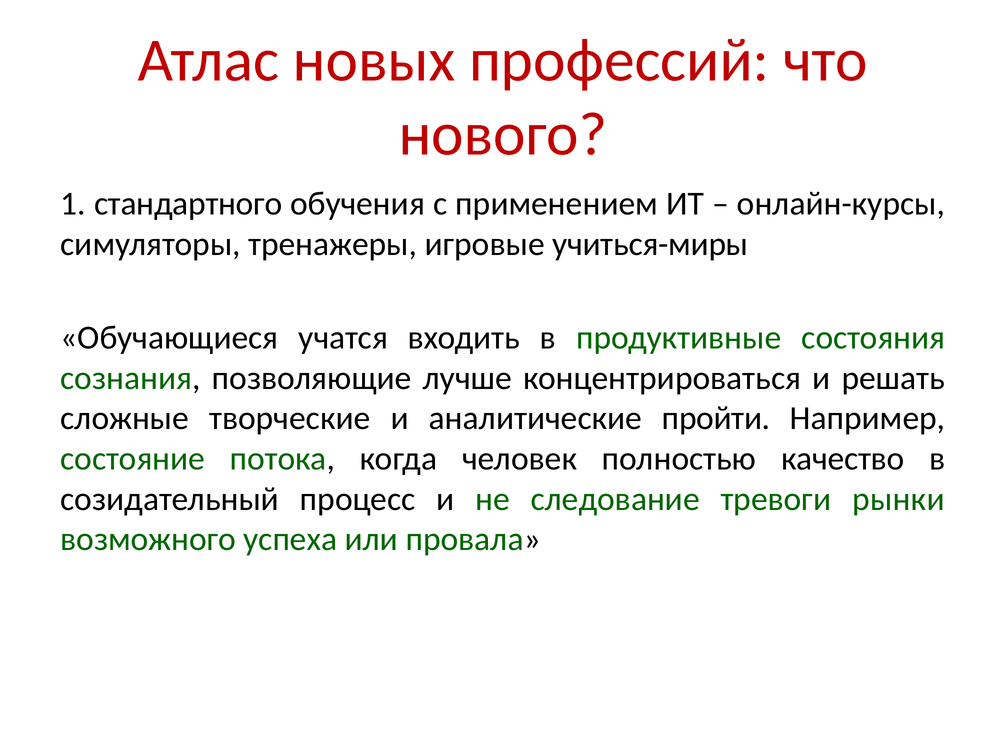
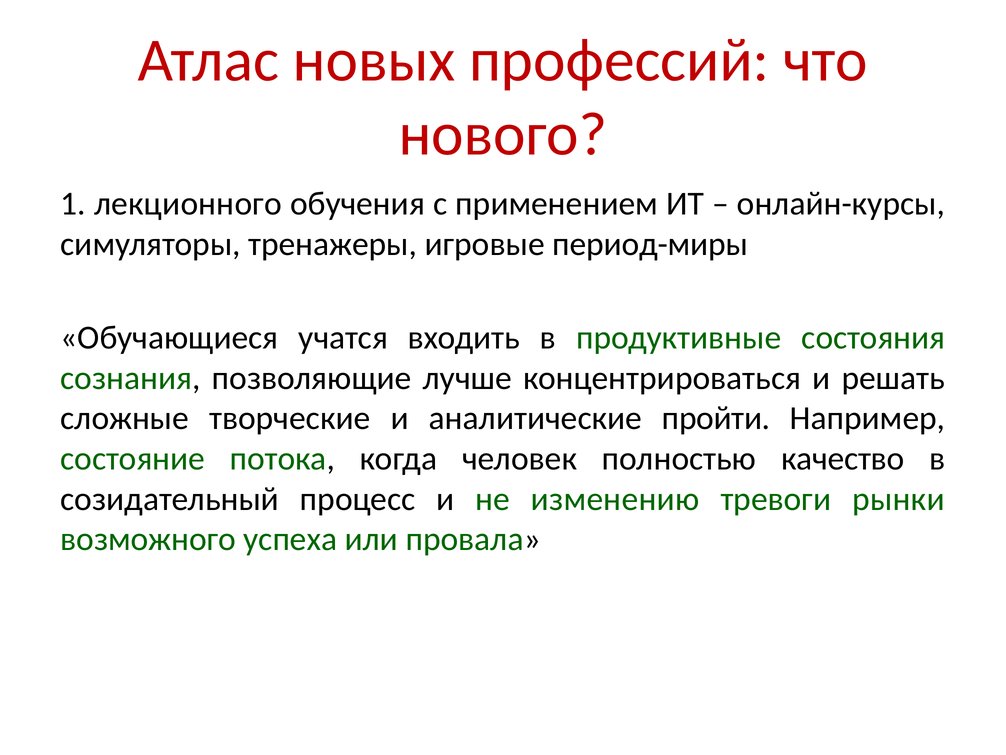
стандартного: стандартного -> лекционного (188, 204)
учиться-миры: учиться-миры -> период-миры (650, 244)
следование: следование -> изменению (615, 499)
